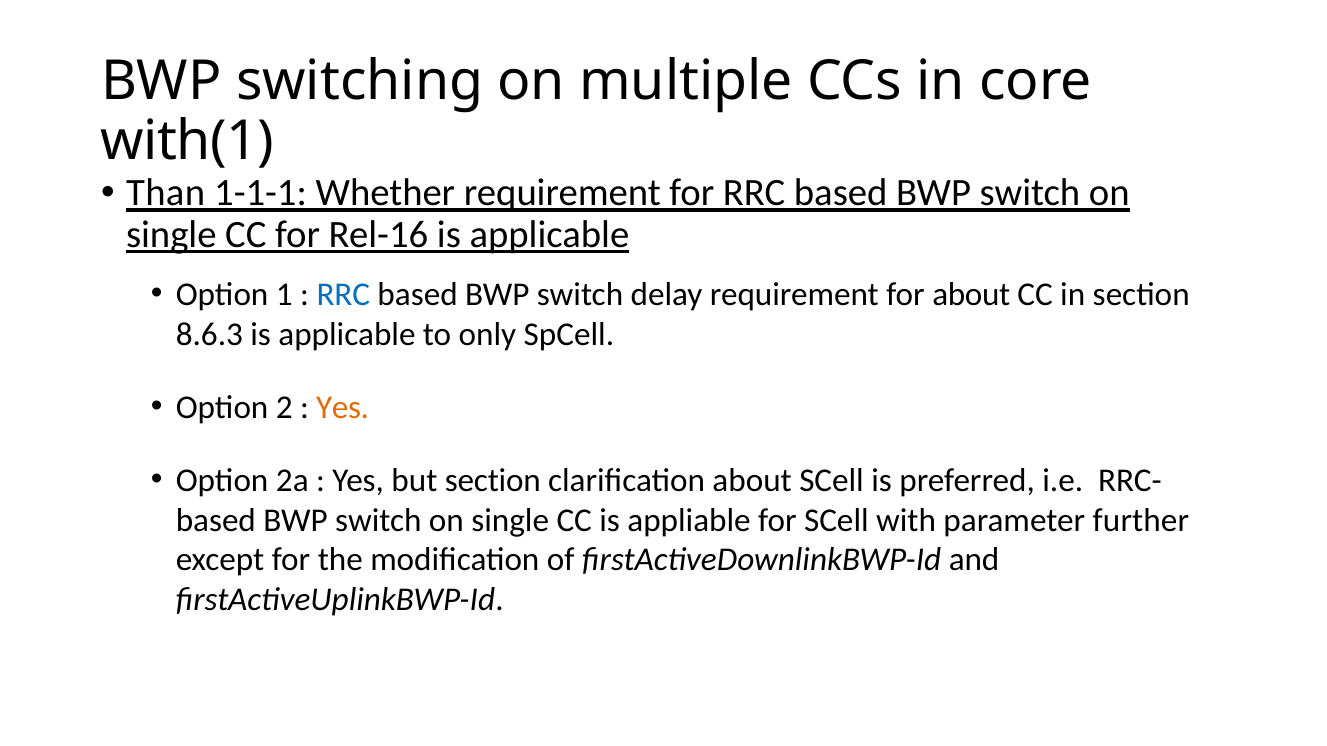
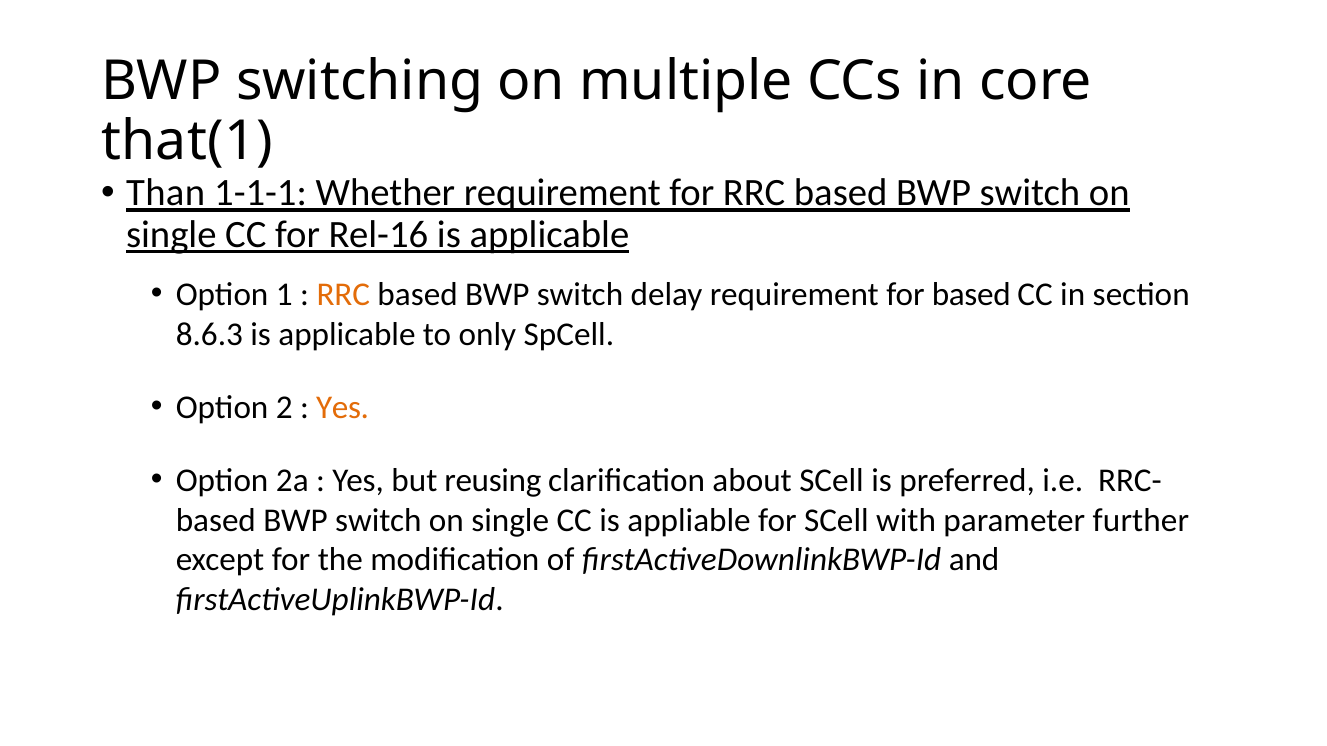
with(1: with(1 -> that(1 (187, 141)
RRC colour: blue -> orange (343, 295)
for about: about -> based (971, 295)
but section: section -> reusing (493, 481)
